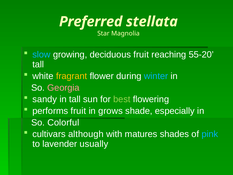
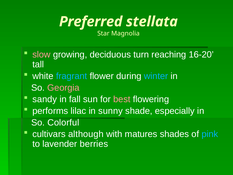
slow colour: light blue -> pink (41, 55)
deciduous fruit: fruit -> turn (141, 55)
55-20: 55-20 -> 16-20 (201, 55)
fragrant colour: yellow -> light blue (72, 76)
in tall: tall -> fall (75, 99)
best colour: light green -> pink (122, 99)
performs fruit: fruit -> lilac (78, 111)
grows: grows -> sunny (110, 111)
usually: usually -> berries (94, 144)
